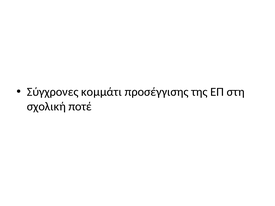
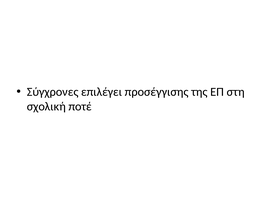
κομμάτι: κομμάτι -> επιλέγει (102, 92)
